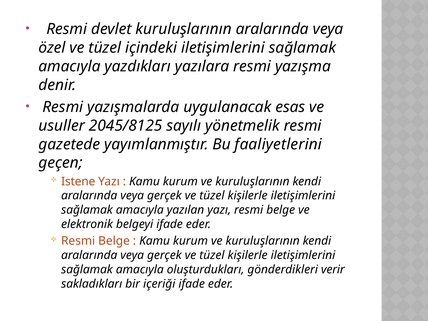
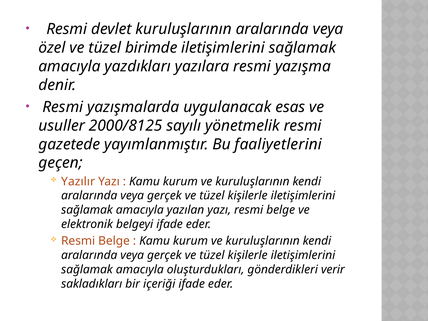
içindeki: içindeki -> birimde (151, 48)
2045/8125: 2045/8125 -> 2000/8125 (126, 126)
Istene: Istene -> Yazılır (78, 181)
